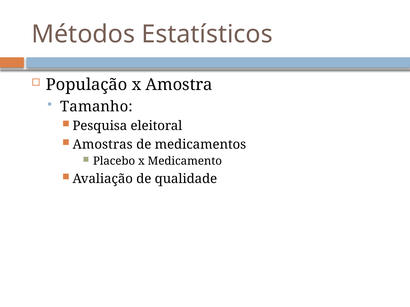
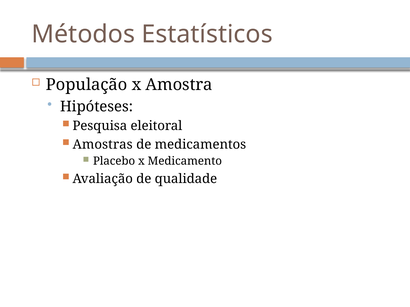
Tamanho: Tamanho -> Hipóteses (97, 107)
